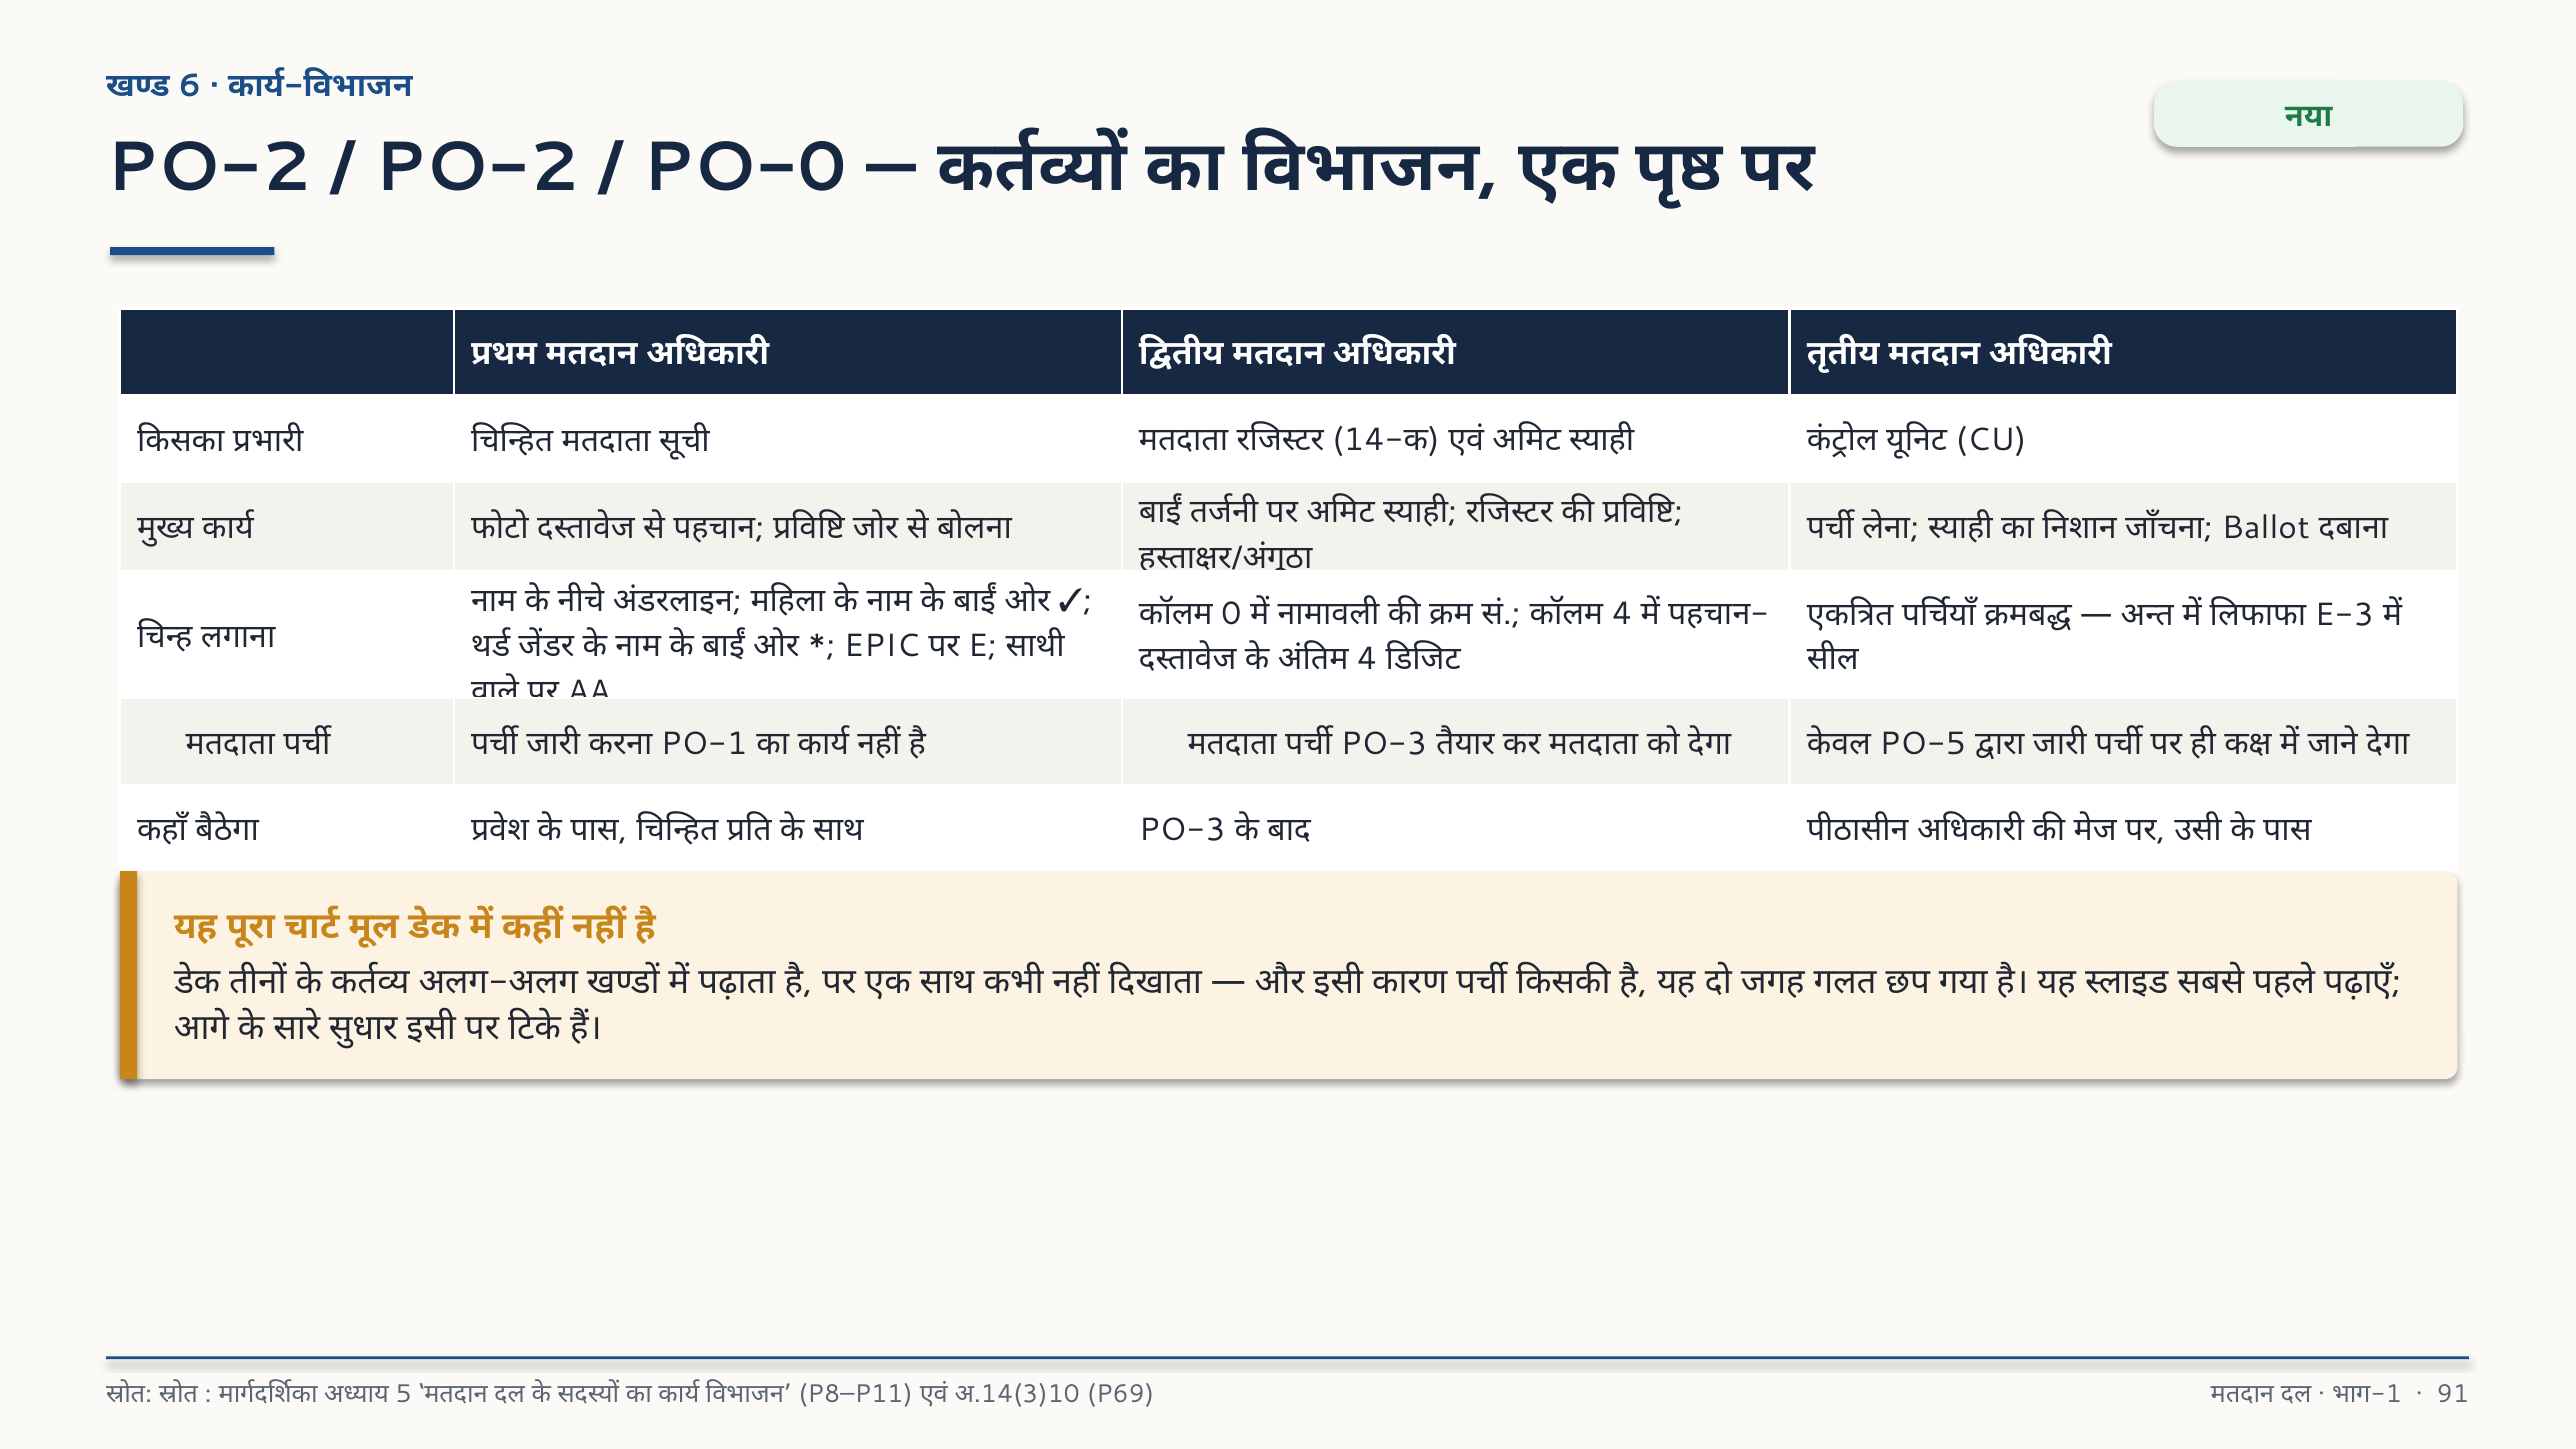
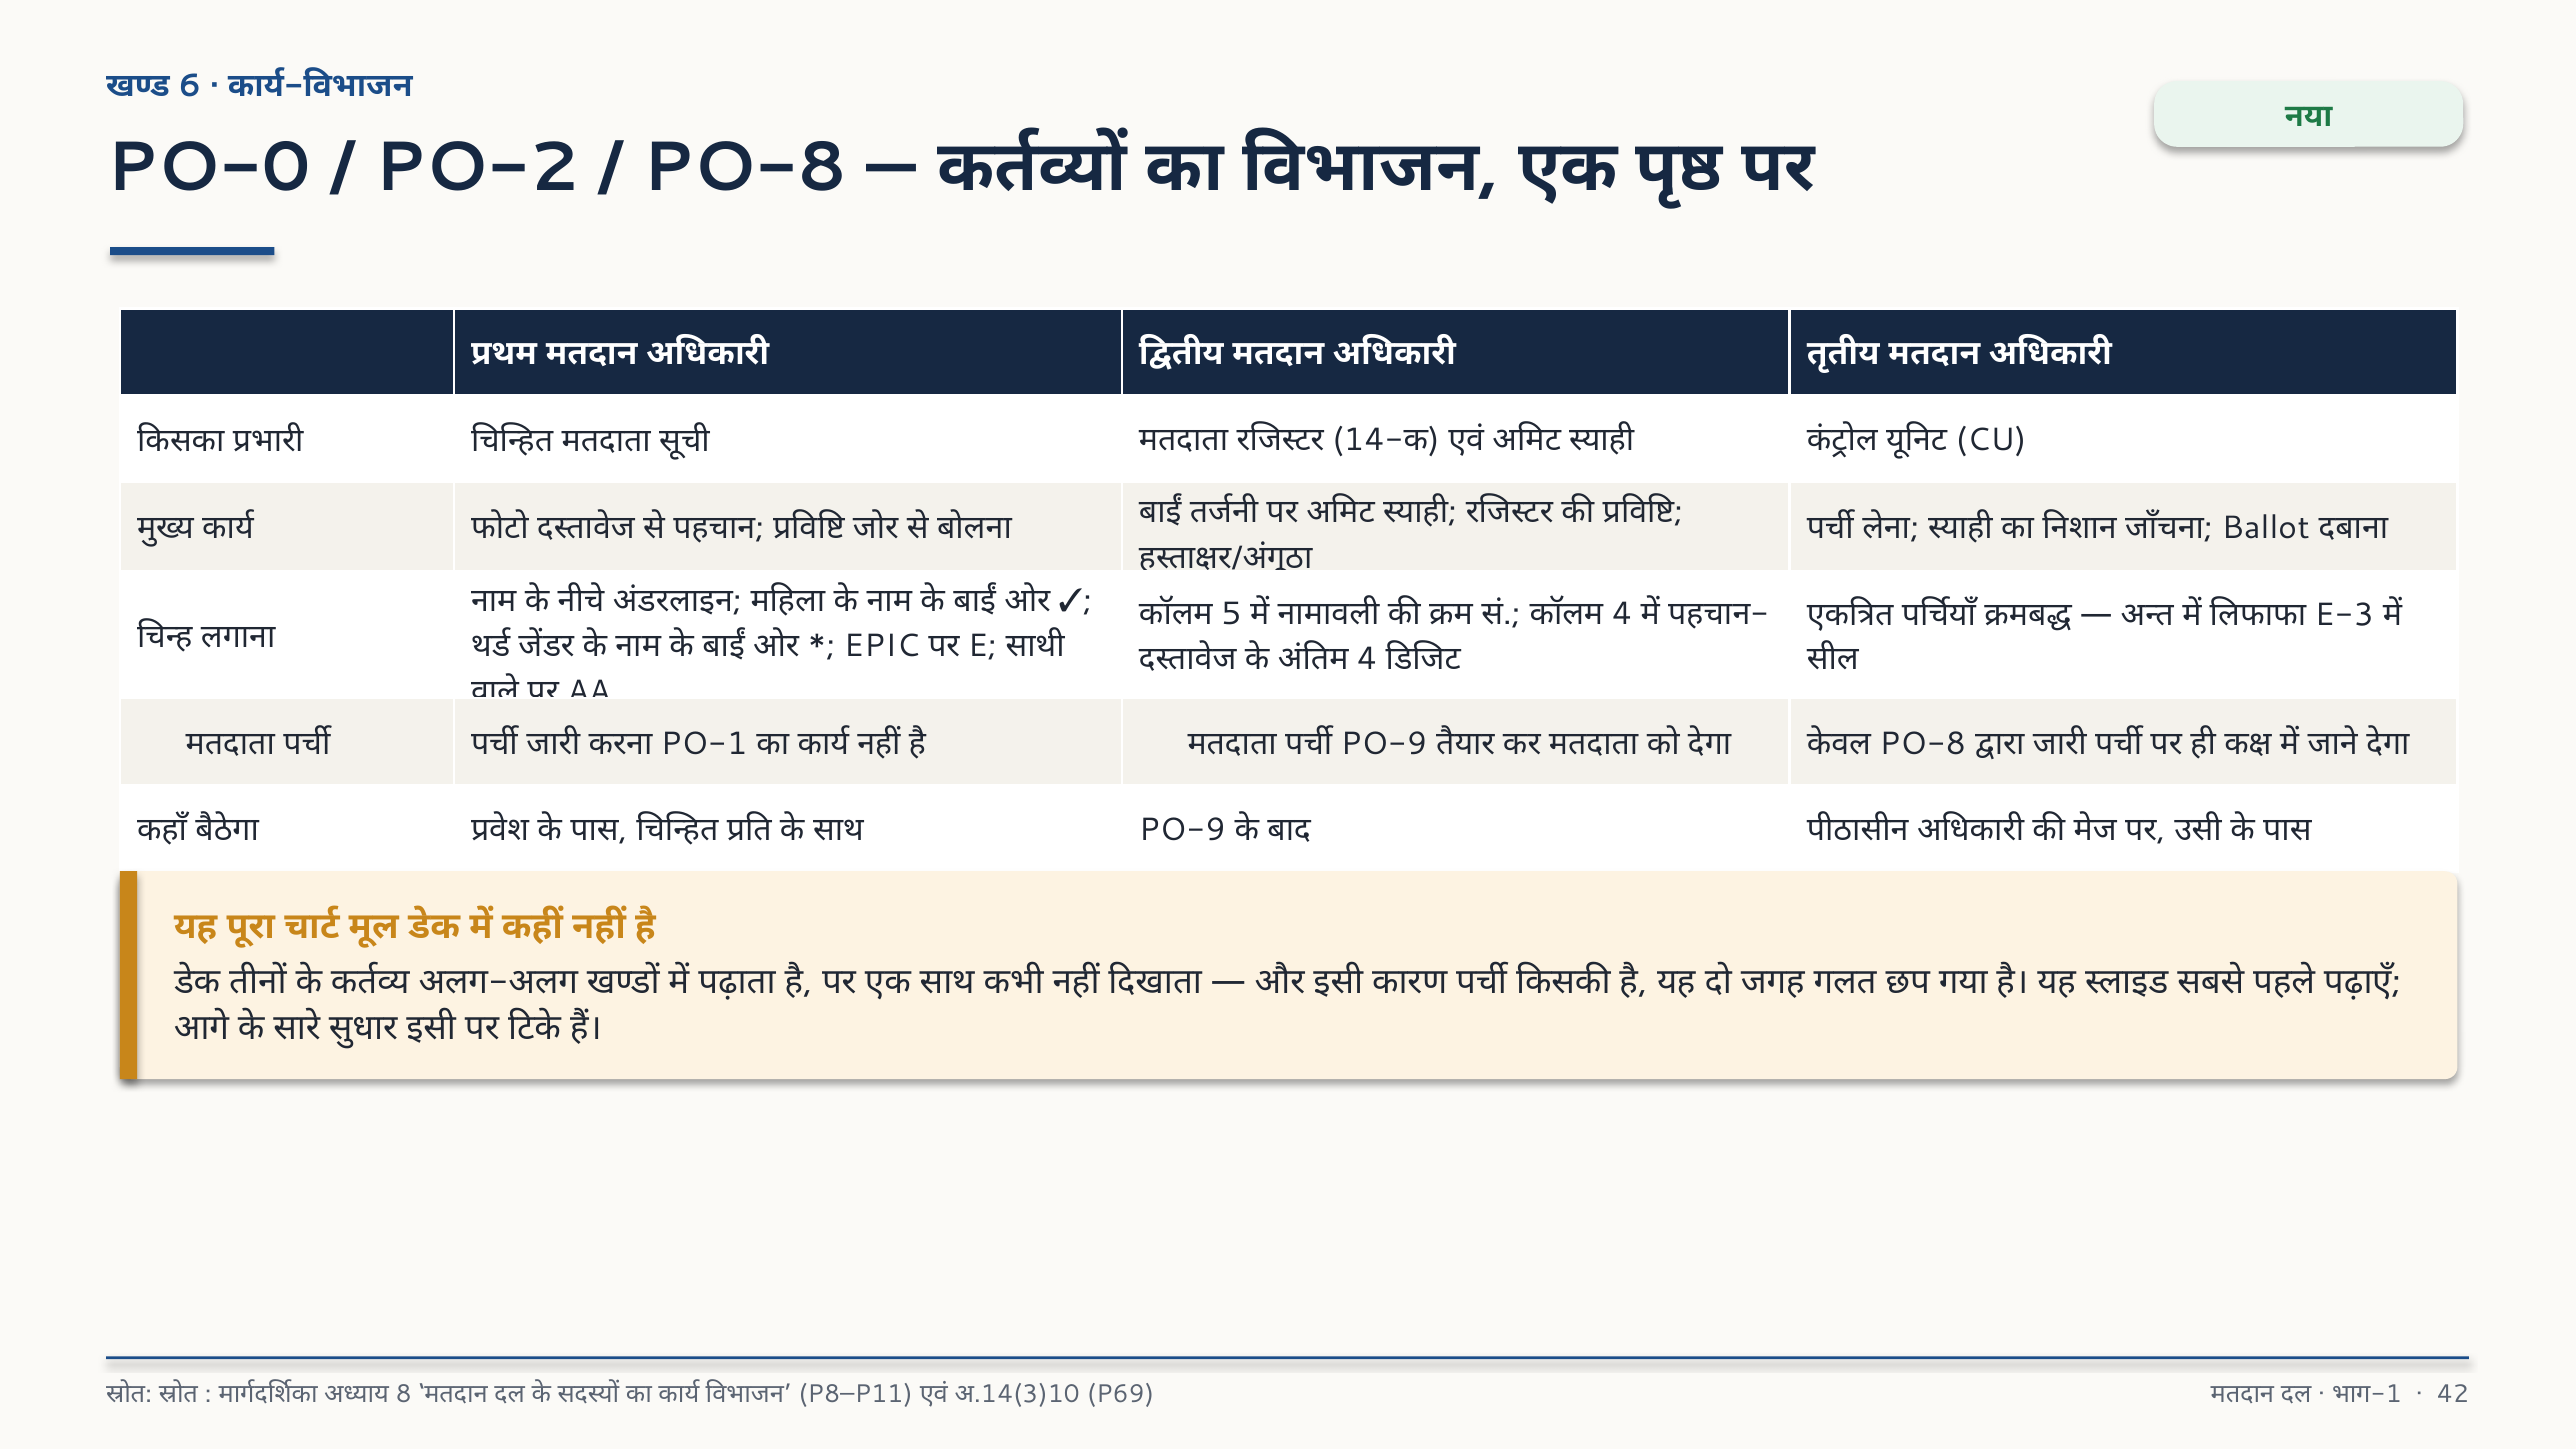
PO-2: PO-2 -> PO-0 (209, 168)
PO-0: PO-0 -> PO-8 (745, 168)
0: 0 -> 5 (1231, 614)
PO-3: PO-3 -> PO-9 (1384, 743)
PO-5: PO-5 -> PO-8 (1923, 743)
PO-3: PO-3 -> PO-9 (1182, 830)
5: 5 -> 8 (404, 1394)
91: 91 -> 42 (2453, 1394)
